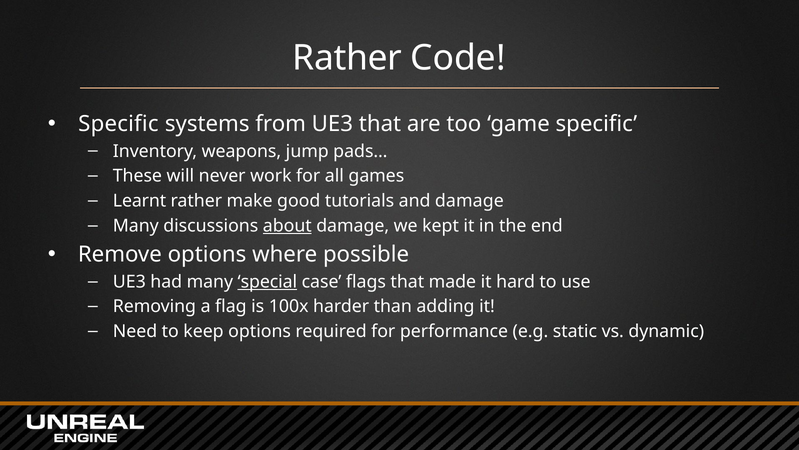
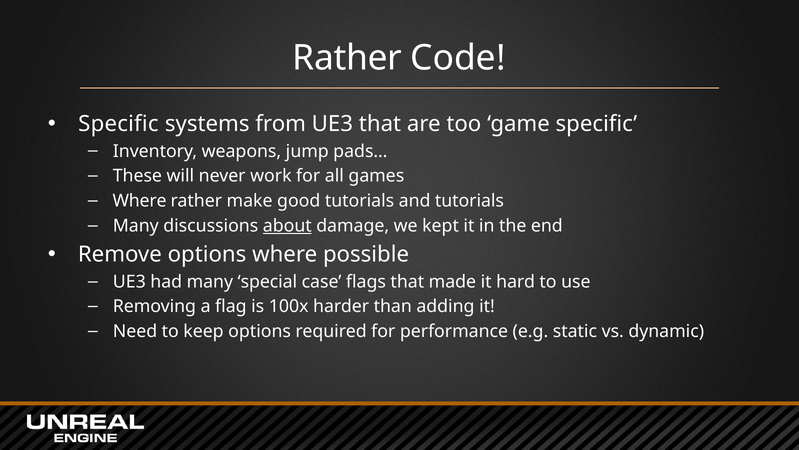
Learnt: Learnt -> Where (140, 201)
and damage: damage -> tutorials (469, 201)
special underline: present -> none (267, 281)
